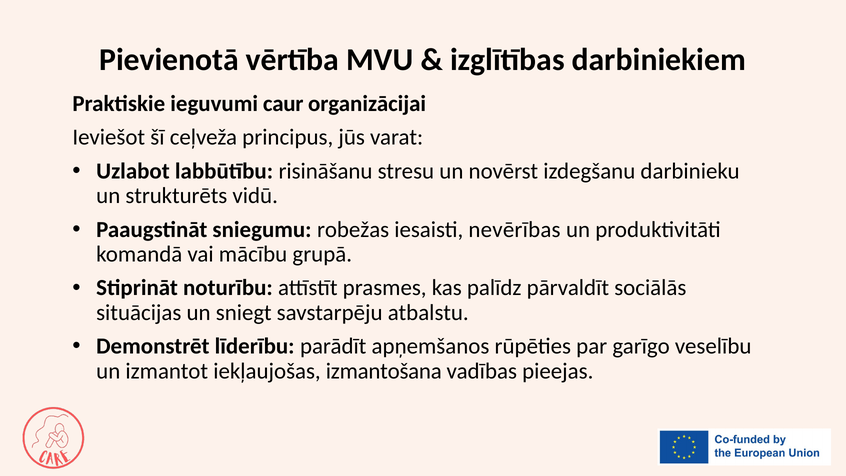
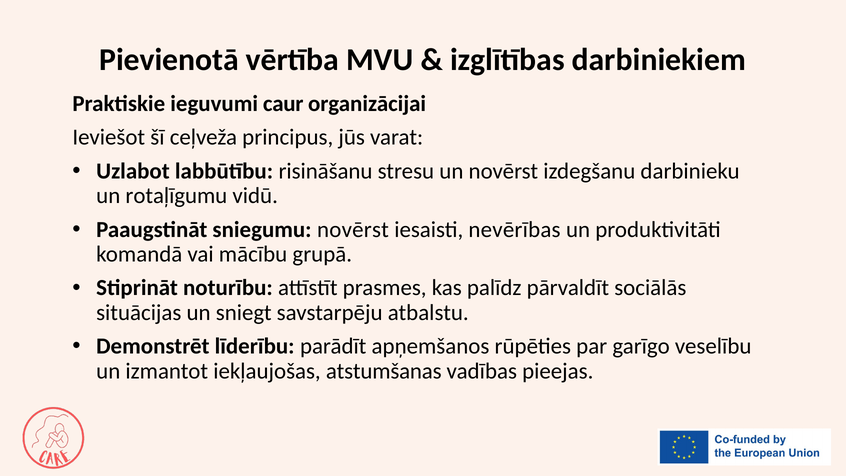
strukturēts: strukturēts -> rotaļīgumu (176, 196)
sniegumu robežas: robežas -> novērst (353, 229)
izmantošana: izmantošana -> atstumšanas (384, 371)
